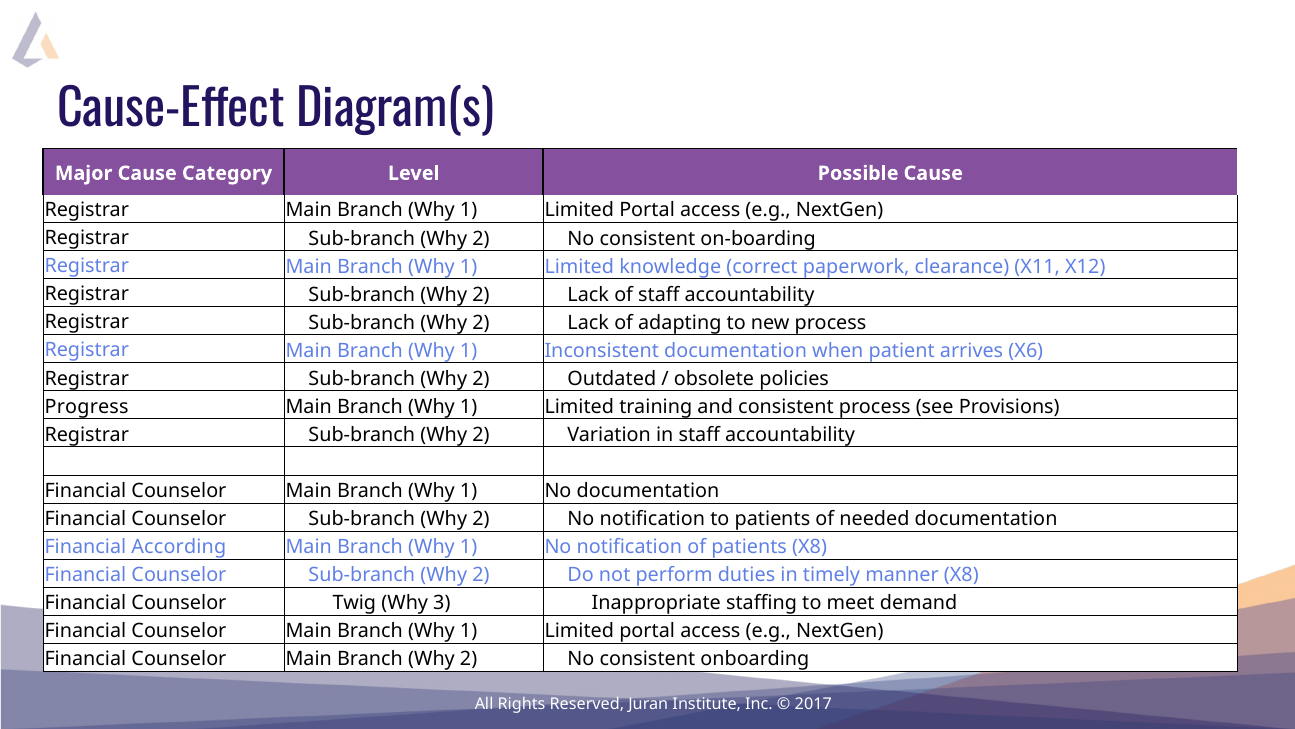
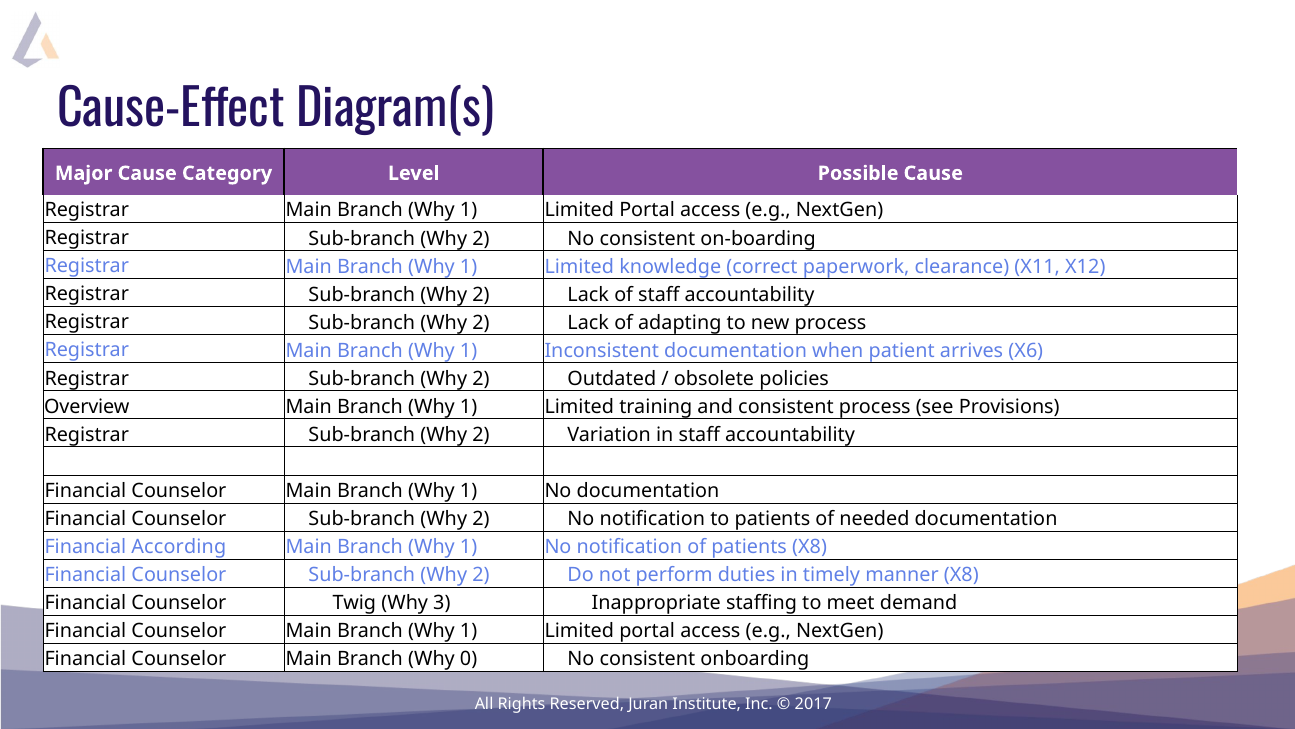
Progress: Progress -> Overview (87, 406)
Branch Why 2: 2 -> 0 (469, 658)
